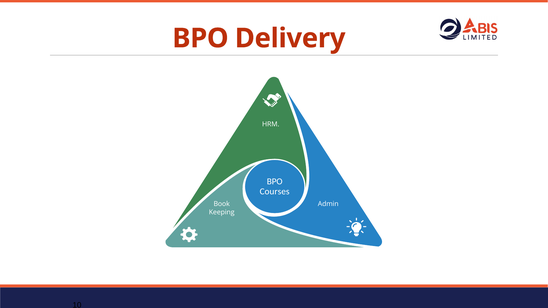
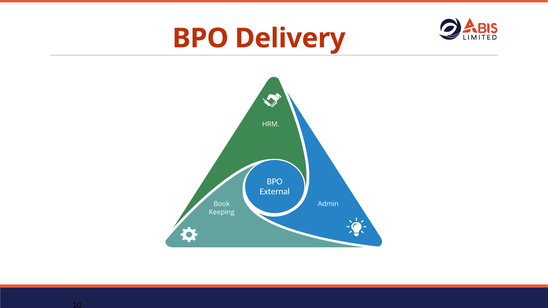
Courses: Courses -> External (275, 192)
